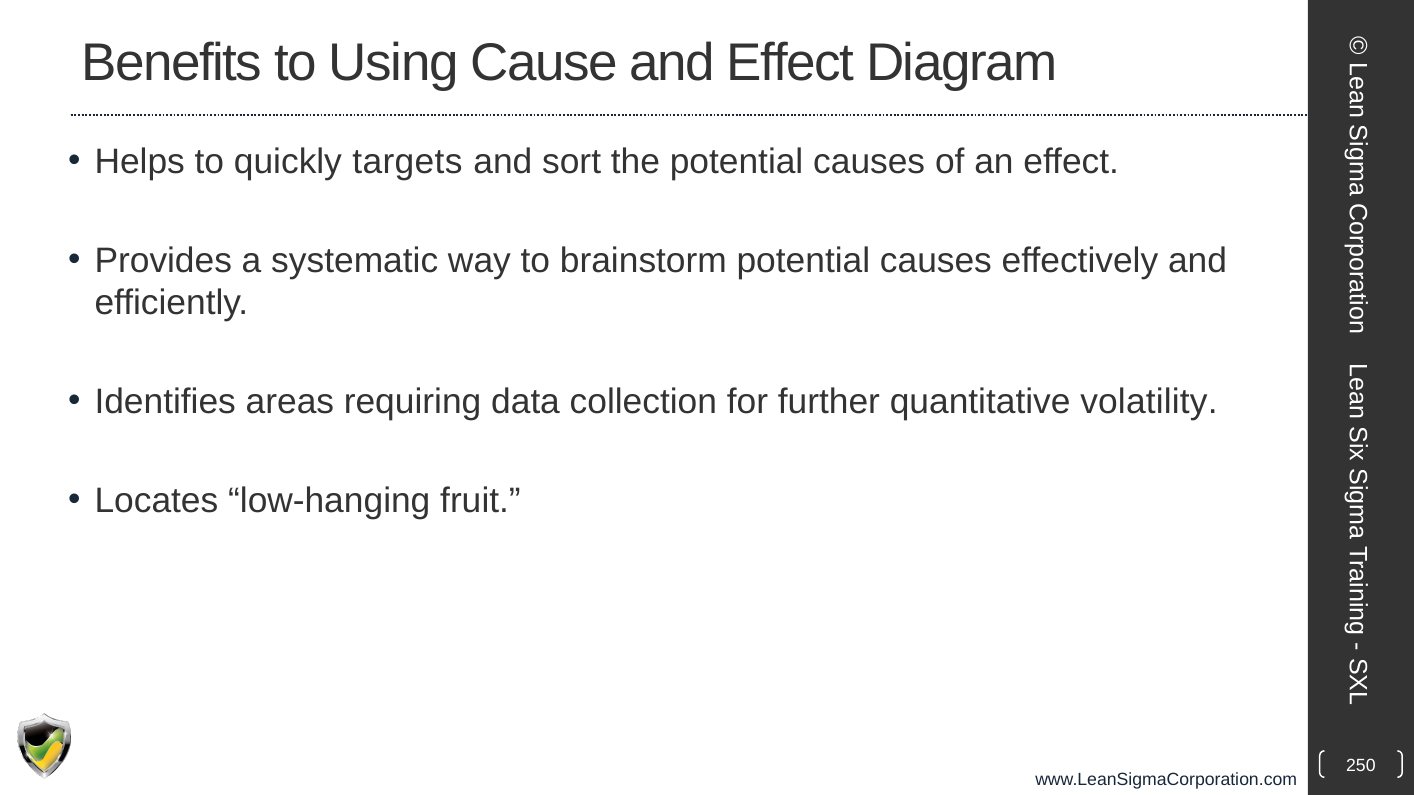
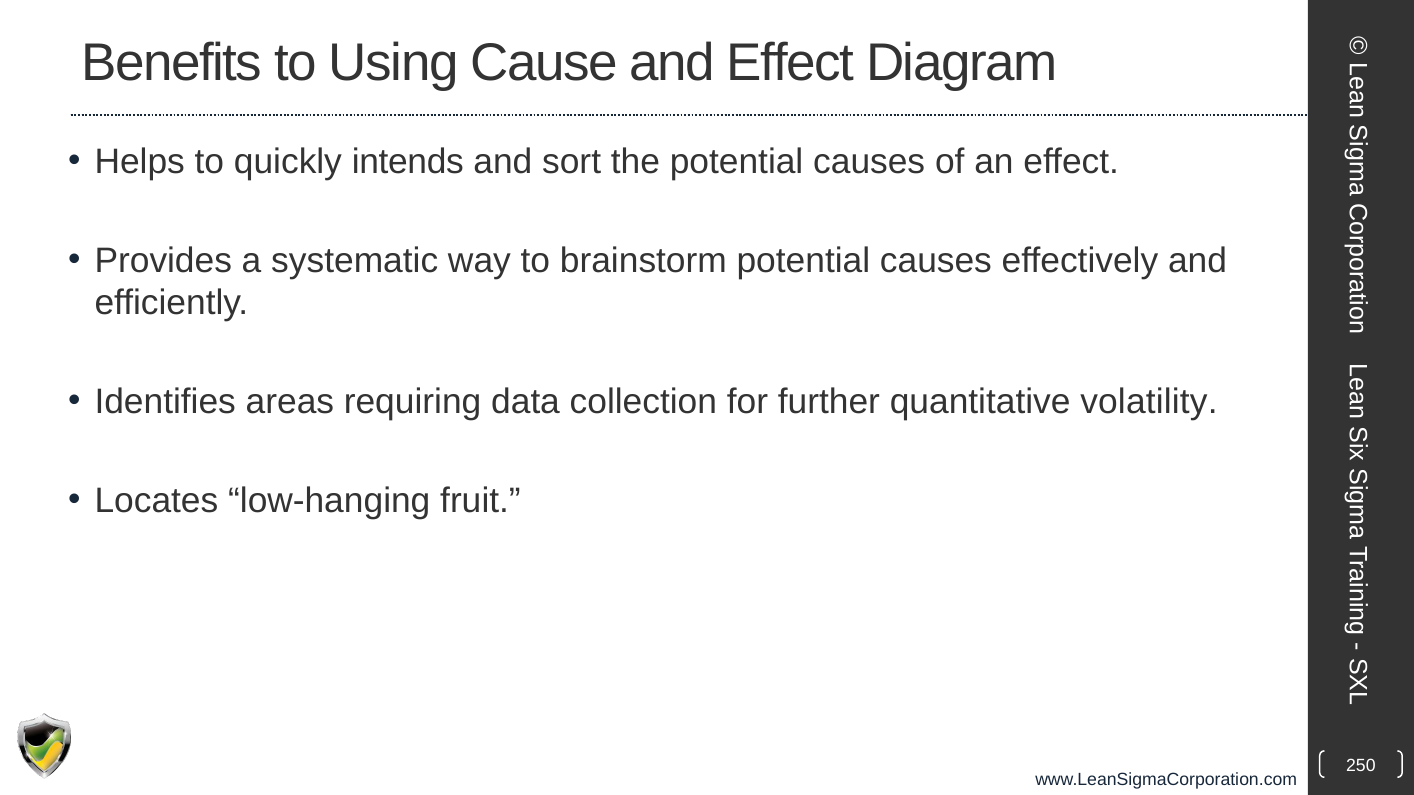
targets: targets -> intends (408, 162)
